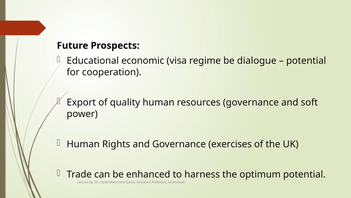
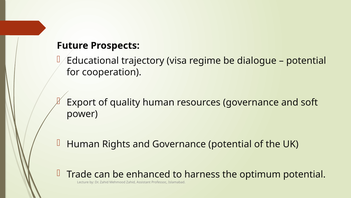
economic: economic -> trajectory (143, 61)
Governance exercises: exercises -> potential (230, 144)
